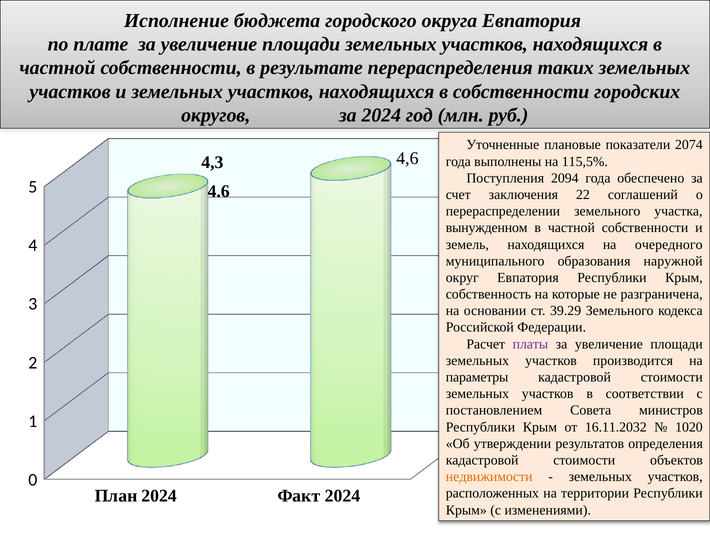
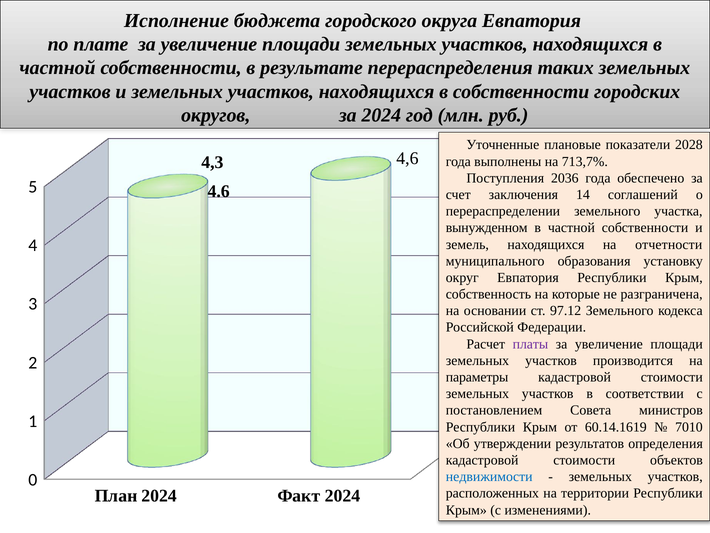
2074: 2074 -> 2028 (689, 145)
115,5%: 115,5% -> 713,7% (585, 161)
2094: 2094 -> 2036 (565, 178)
22: 22 -> 14 (583, 195)
очередного: очередного -> отчетности (669, 244)
наружной: наружной -> установку (673, 261)
39.29: 39.29 -> 97.12 (566, 311)
16.11.2032: 16.11.2032 -> 60.14.1619 (616, 427)
1020: 1020 -> 7010 (689, 427)
недвижимости colour: orange -> blue (489, 476)
